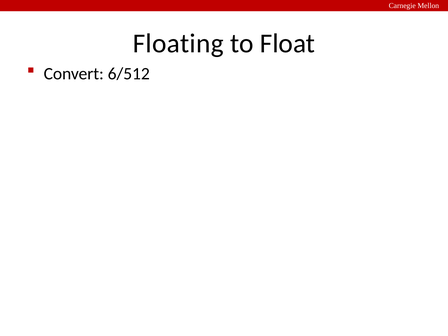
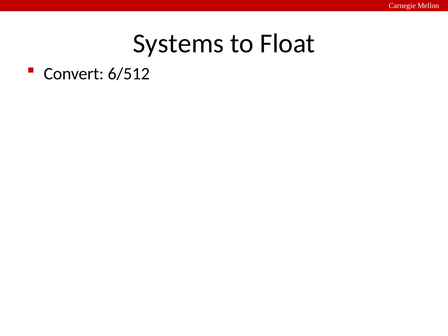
Floating: Floating -> Systems (178, 43)
